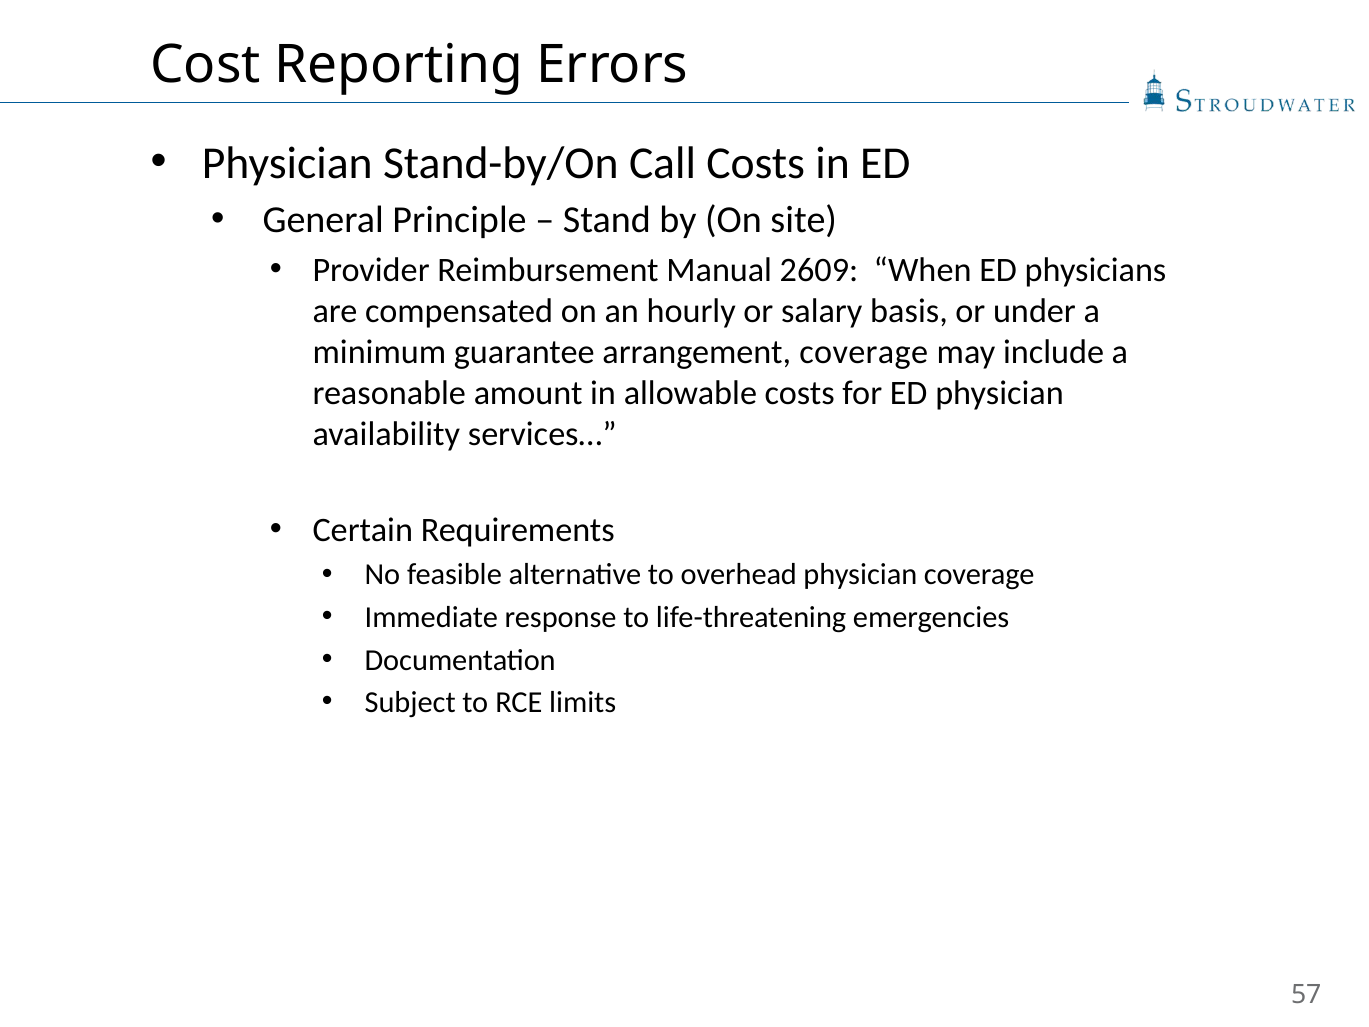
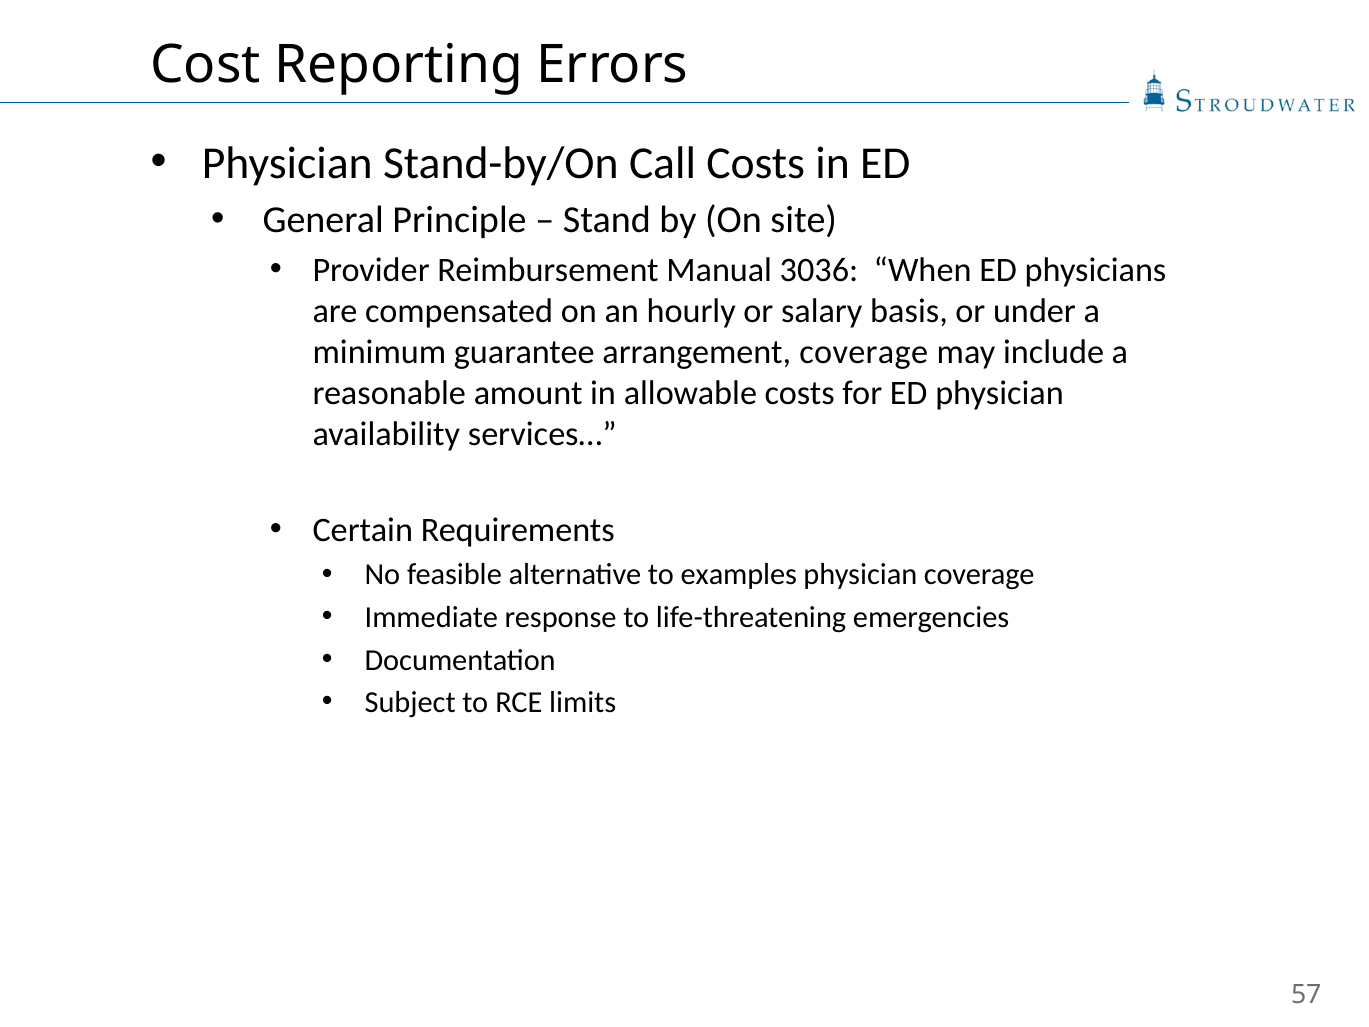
2609: 2609 -> 3036 (819, 270)
overhead: overhead -> examples (739, 575)
